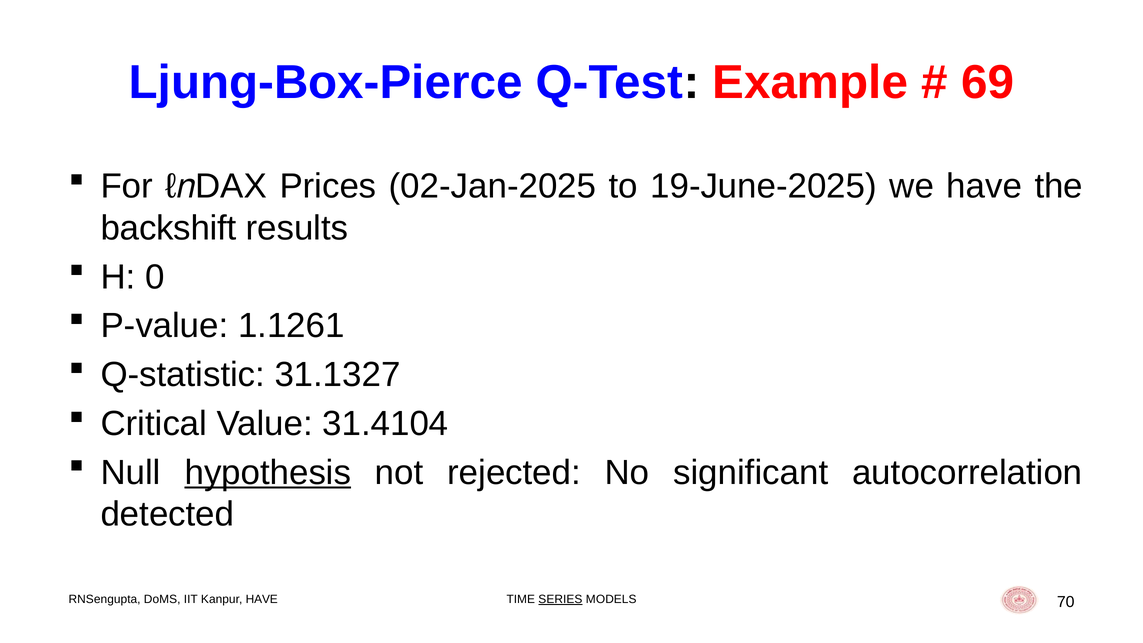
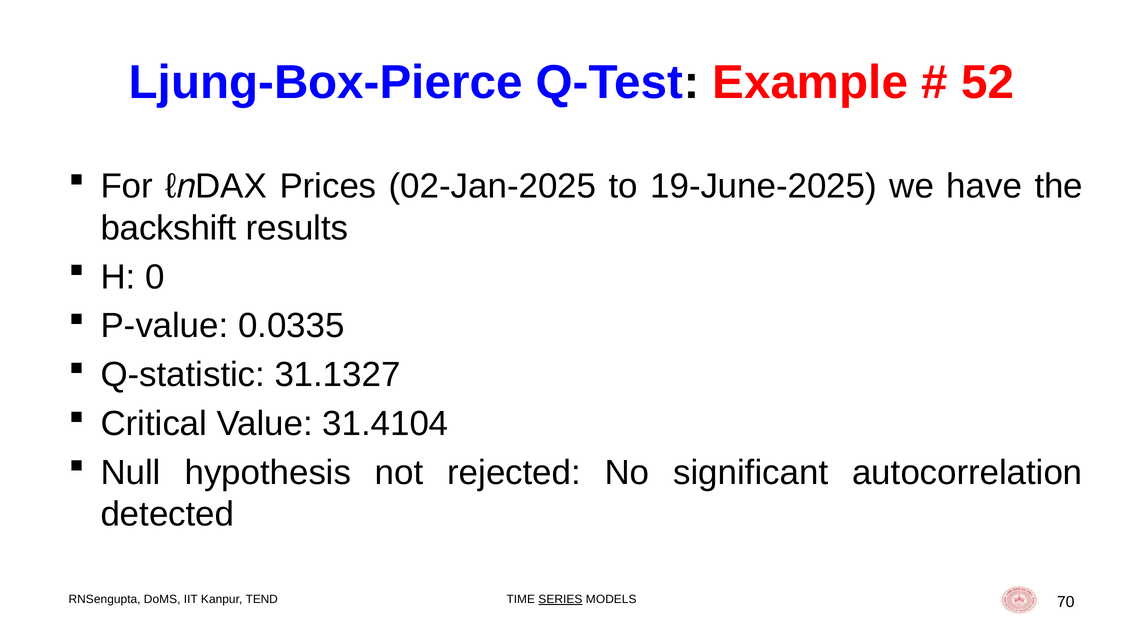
69: 69 -> 52 (988, 83)
1.1261: 1.1261 -> 0.0335 (291, 326)
hypothesis underline: present -> none (268, 473)
Kanpur HAVE: HAVE -> TEND (262, 599)
